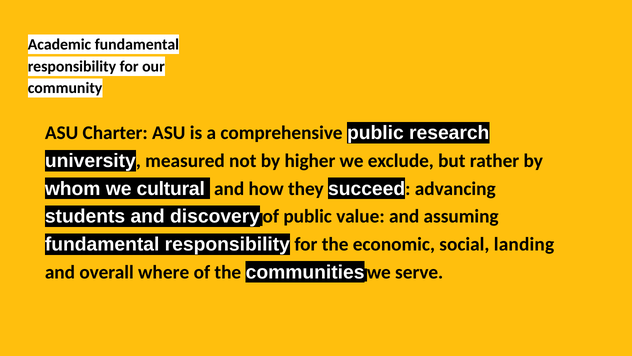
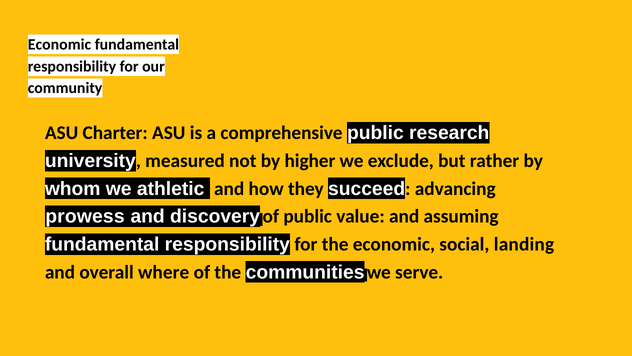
Academic: Academic -> Economic (60, 45)
cultural: cultural -> athletic (171, 188)
students: students -> prowess (85, 216)
